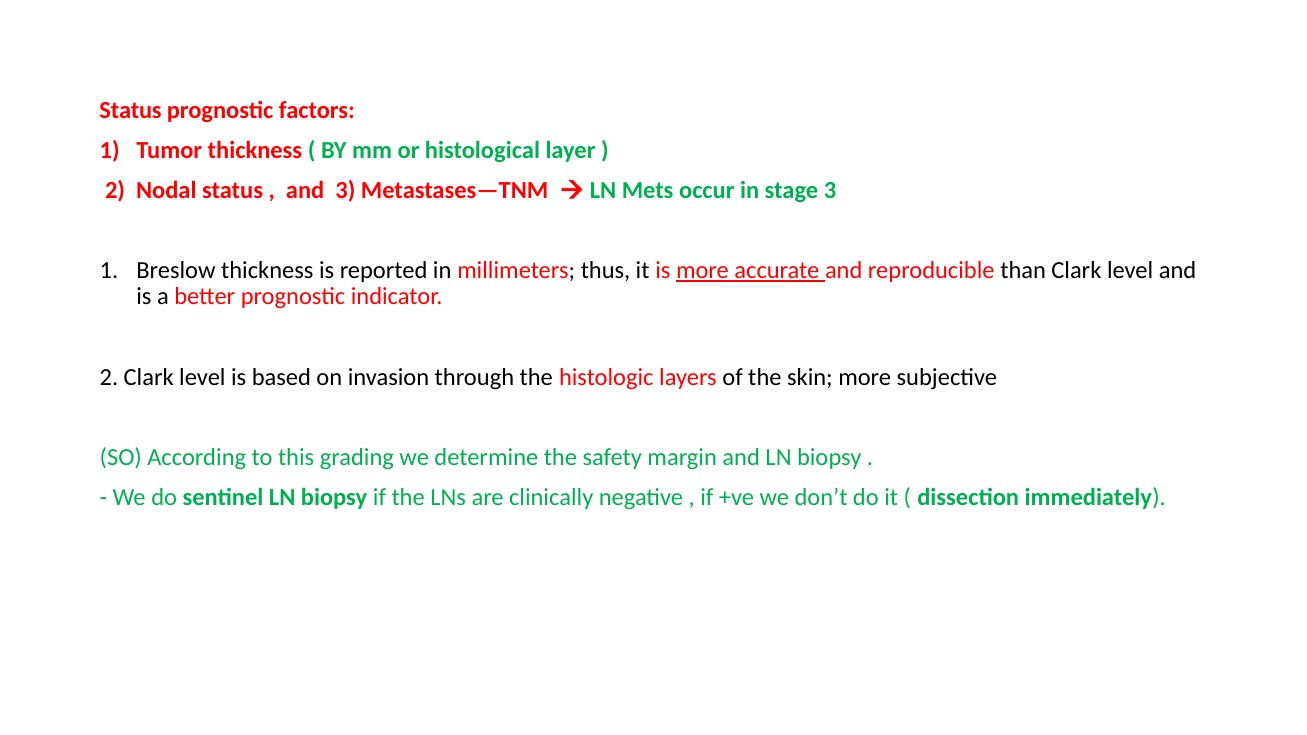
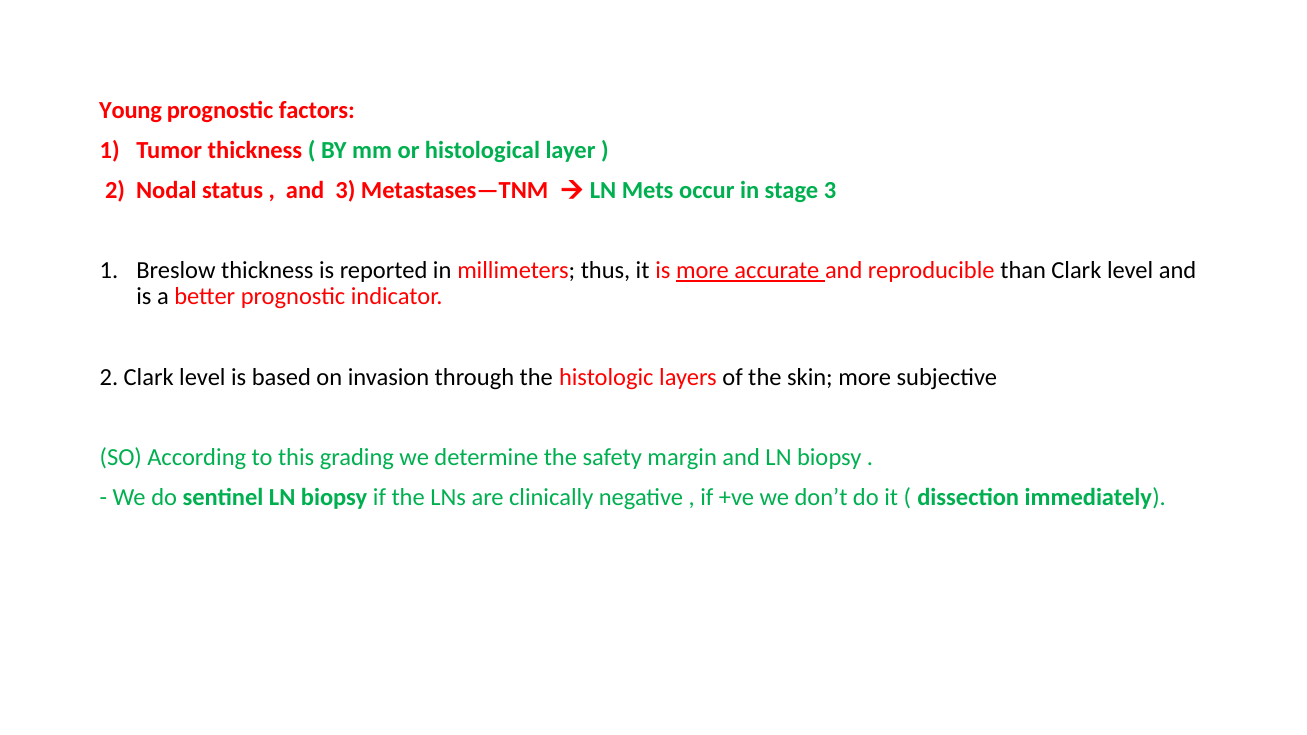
Status: Status -> Young (131, 110)
